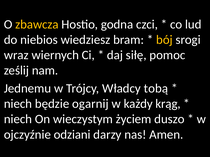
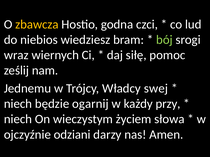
bój colour: yellow -> light green (164, 40)
tobą: tobą -> swej (156, 89)
krąg: krąg -> przy (168, 104)
duszo: duszo -> słowa (169, 119)
